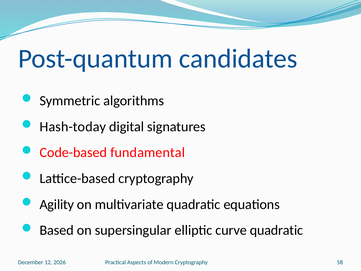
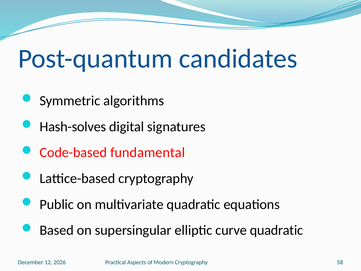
Hash-today: Hash-today -> Hash-solves (73, 127)
Agility: Agility -> Public (57, 204)
